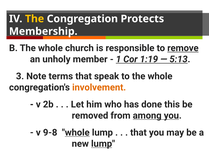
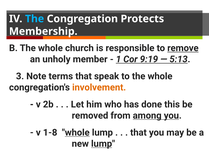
The colour: yellow -> light blue (35, 19)
1:19: 1:19 -> 9:19 (149, 59)
9-8: 9-8 -> 1-8 (50, 132)
